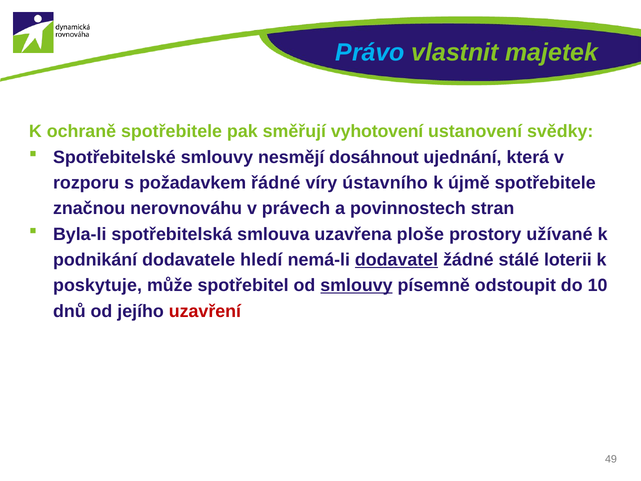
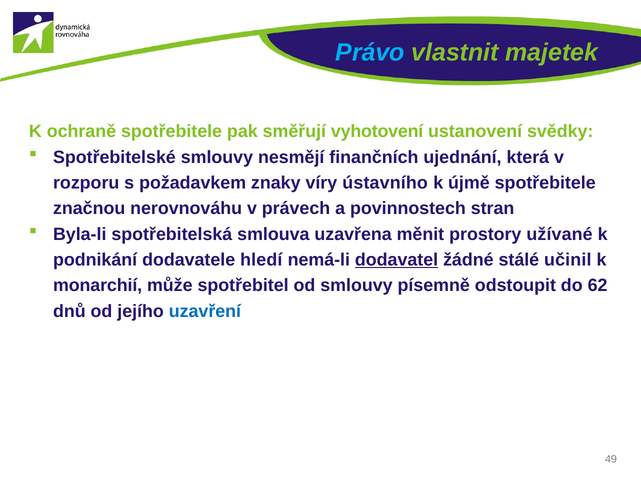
dosáhnout: dosáhnout -> finančních (374, 157)
řádné: řádné -> znaky (276, 183)
ploše: ploše -> měnit (420, 234)
loterii: loterii -> učinil (568, 260)
poskytuje: poskytuje -> monarchií (98, 285)
smlouvy underline: present -> none (356, 285)
10: 10 -> 62 (598, 285)
uzavření colour: red -> blue (205, 311)
